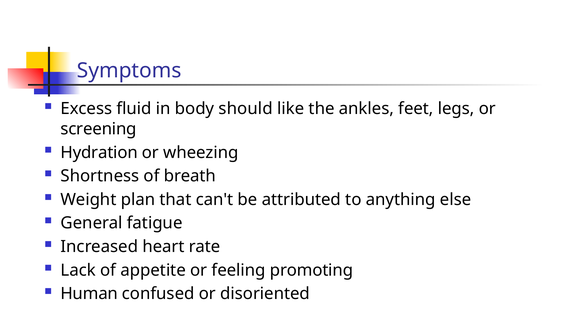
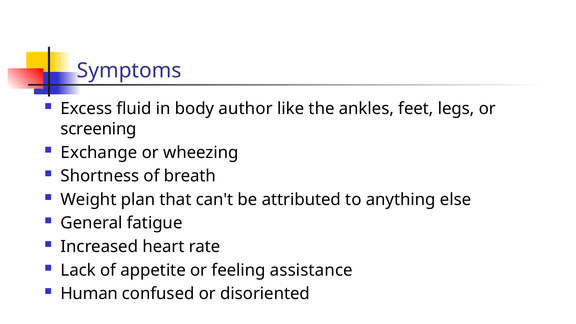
should: should -> author (246, 109)
Hydration: Hydration -> Exchange (99, 152)
promoting: promoting -> assistance (311, 270)
